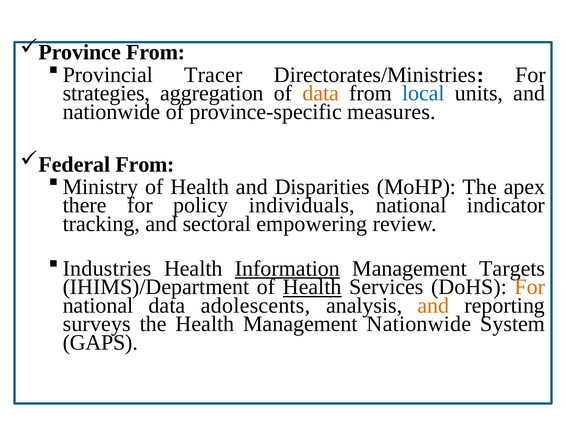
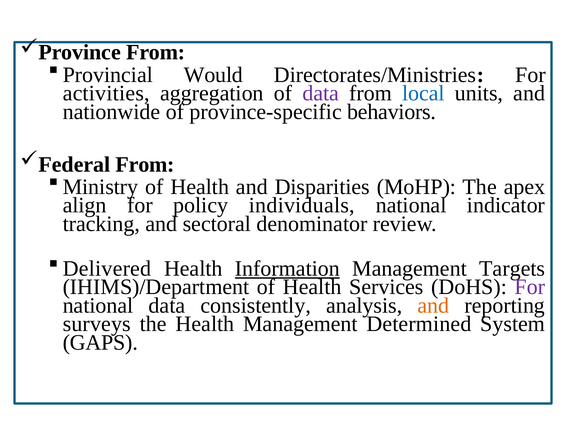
Tracer: Tracer -> Would (213, 75)
strategies: strategies -> activities (106, 93)
data colour: orange -> purple (321, 93)
measures: measures -> behaviors (392, 112)
there: there -> align (85, 205)
empowering: empowering -> denominator (312, 224)
Industries: Industries -> Delivered (107, 268)
Health underline: present -> none (312, 287)
For colour: orange -> purple (530, 287)
adolescents: adolescents -> consistently (256, 305)
Management Nationwide: Nationwide -> Determined (419, 324)
